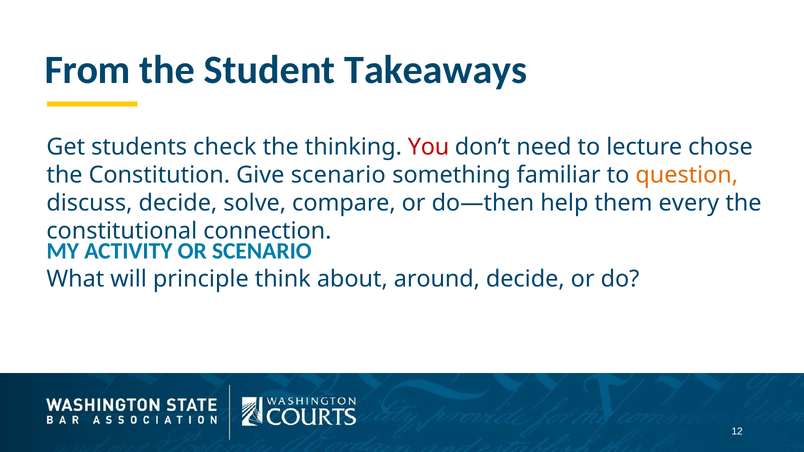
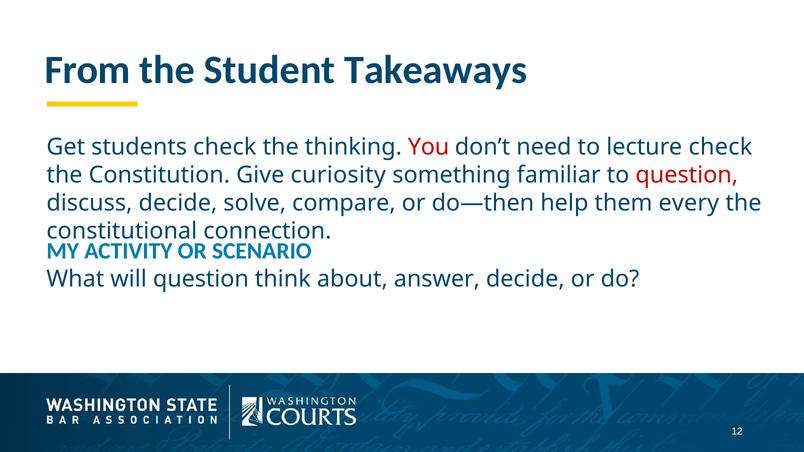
lecture chose: chose -> check (720, 147)
Give scenario: scenario -> curiosity (338, 175)
question colour: orange -> red (687, 175)
will principle: principle -> question (201, 279)
around: around -> answer (437, 279)
